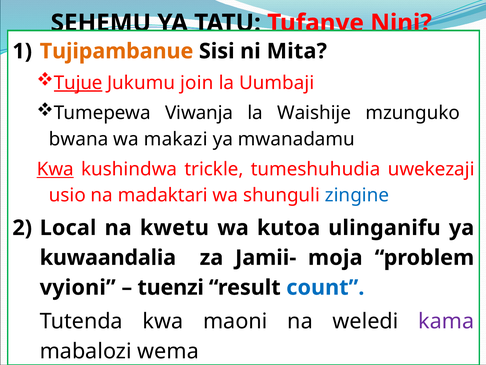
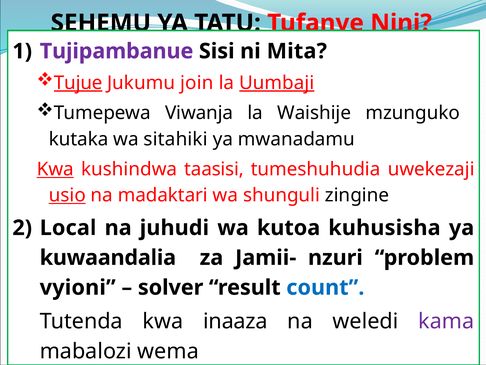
Tujipambanue colour: orange -> purple (117, 51)
Uumbaji underline: none -> present (277, 83)
bwana: bwana -> kutaka (79, 139)
makazi: makazi -> sitahiki (176, 139)
trickle: trickle -> taasisi (214, 169)
usio underline: none -> present (67, 195)
zingine colour: blue -> black (357, 195)
kwetu: kwetu -> juhudi (174, 228)
ulinganifu: ulinganifu -> kuhusisha (384, 228)
moja: moja -> nzuri (335, 257)
tuenzi: tuenzi -> solver (171, 287)
maoni: maoni -> inaaza (235, 321)
